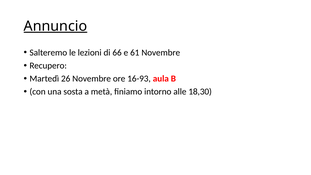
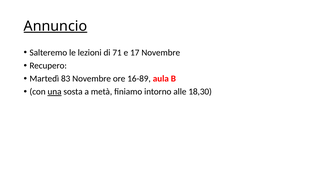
66: 66 -> 71 (117, 53)
61: 61 -> 17 (135, 53)
26: 26 -> 83 (66, 79)
16-93: 16-93 -> 16-89 (139, 79)
una underline: none -> present (55, 92)
